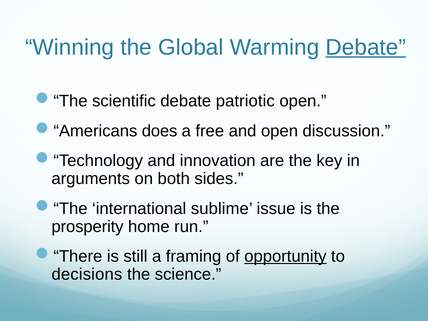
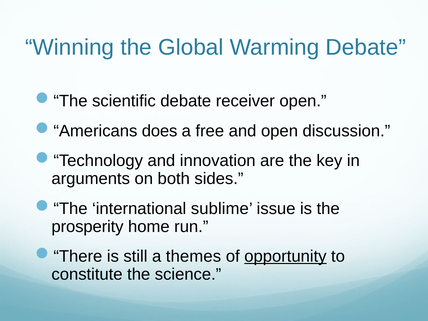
Debate underline: present -> none (366, 47)
patriotic: patriotic -> receiver (245, 101)
framing: framing -> themes (193, 256)
decisions: decisions -> constitute (87, 274)
